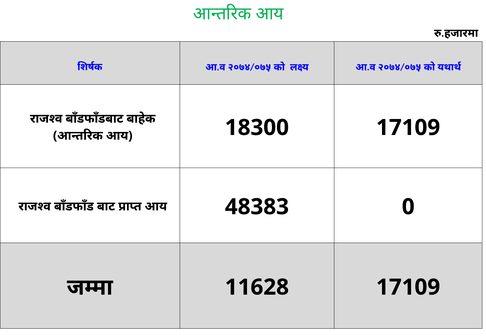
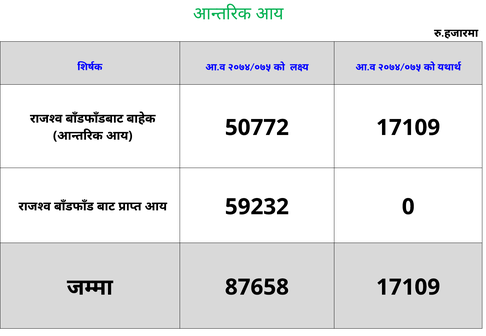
18300: 18300 -> 50772 (257, 128)
48383: 48383 -> 59232 (257, 207)
11628: 11628 -> 87658 (257, 288)
